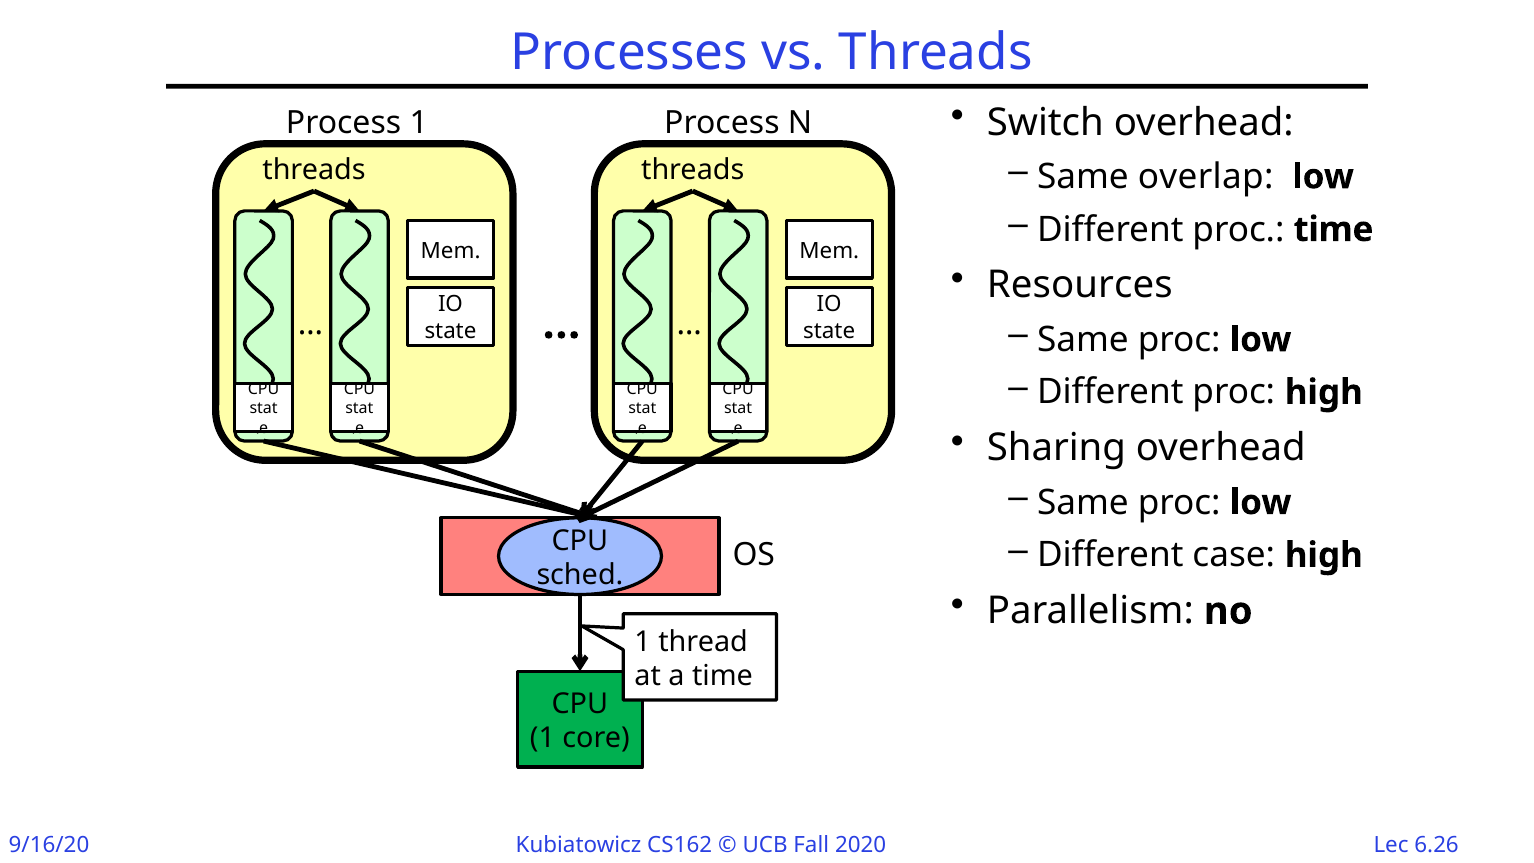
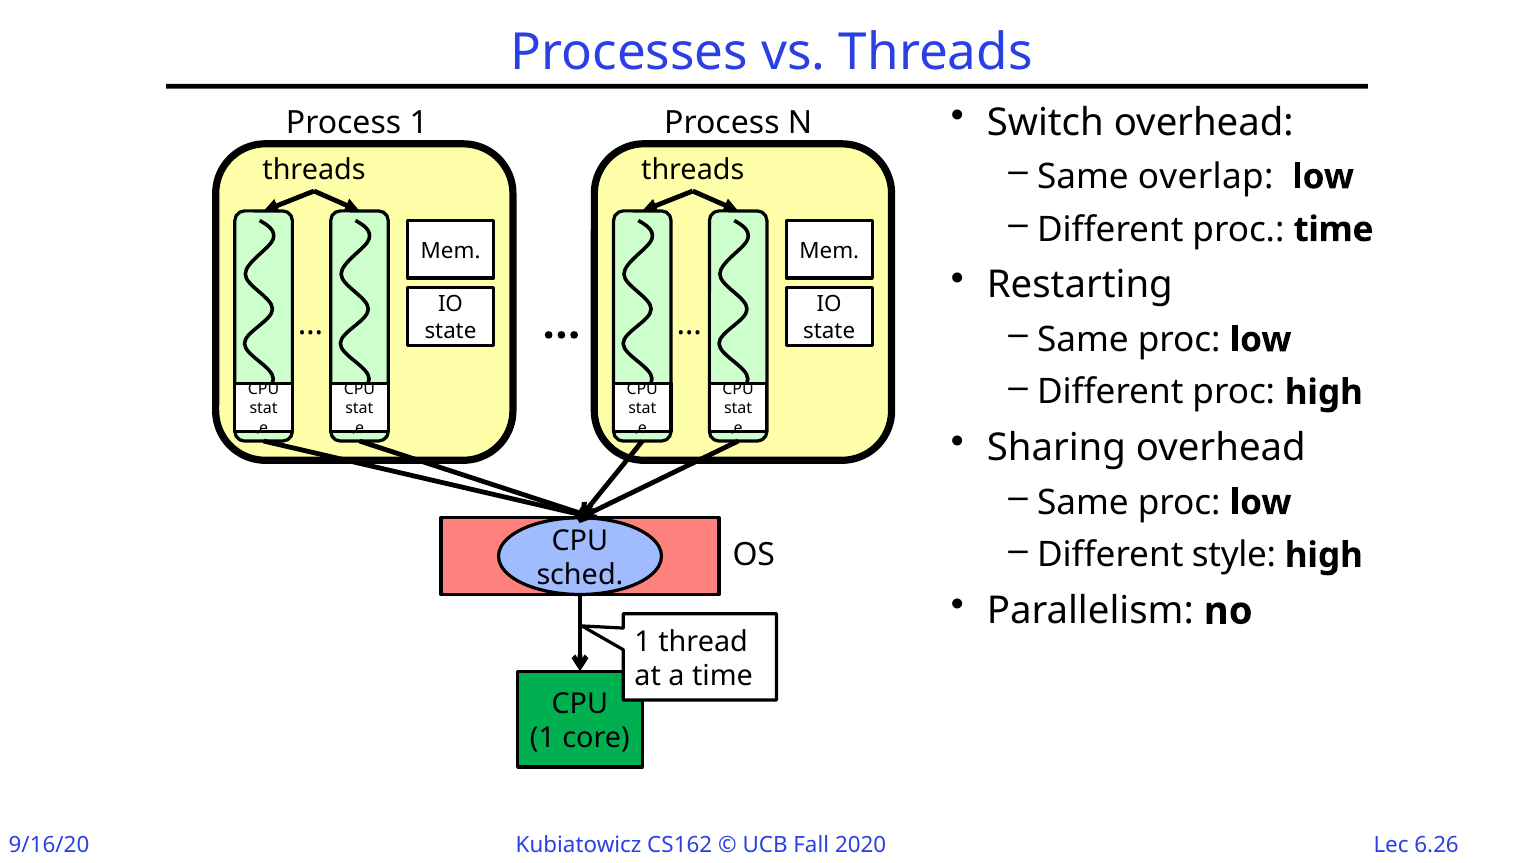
Resources: Resources -> Restarting (1080, 285)
case: case -> style (1234, 555)
